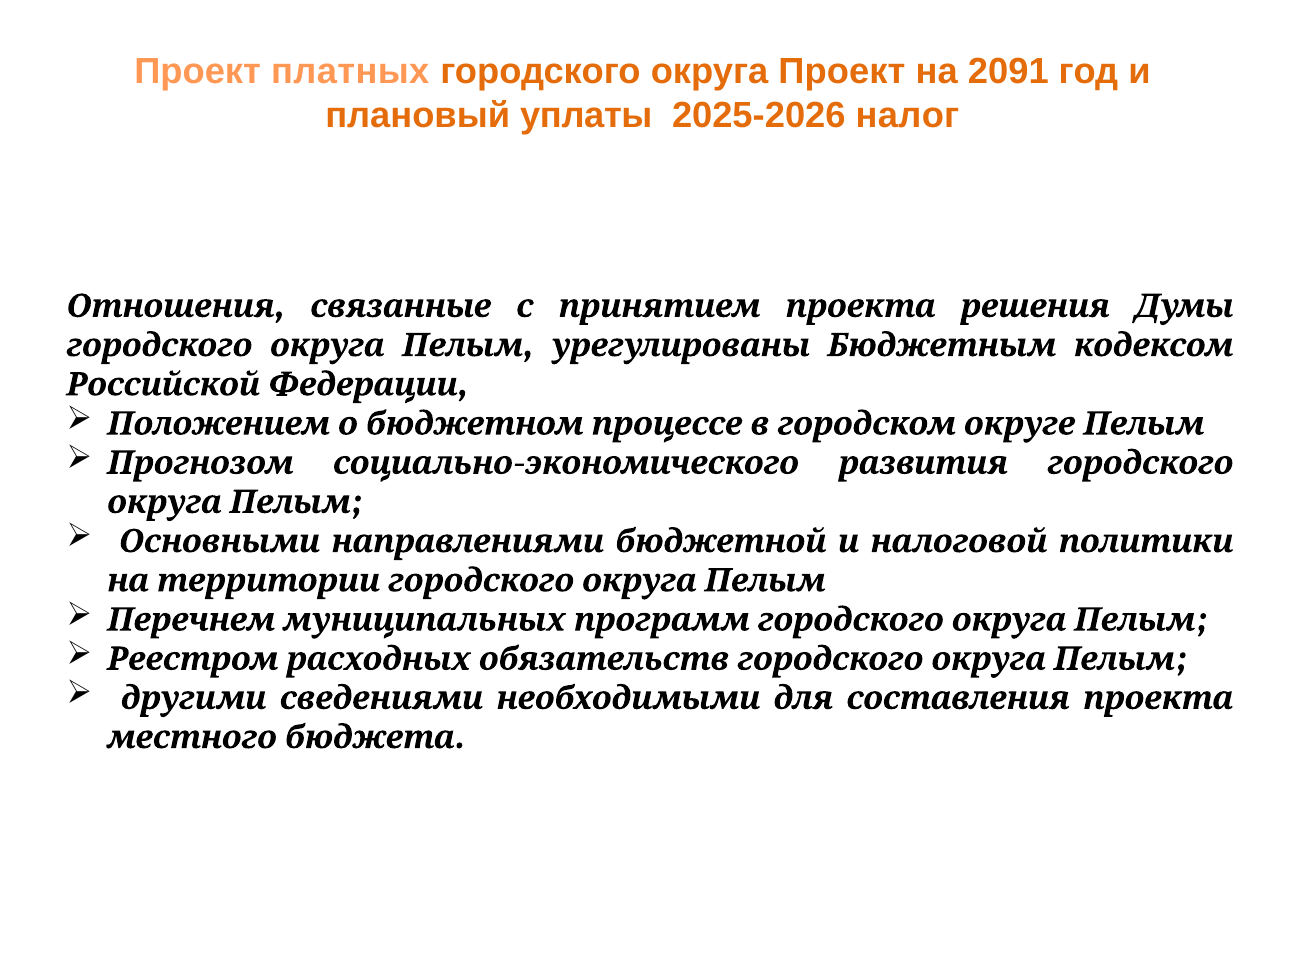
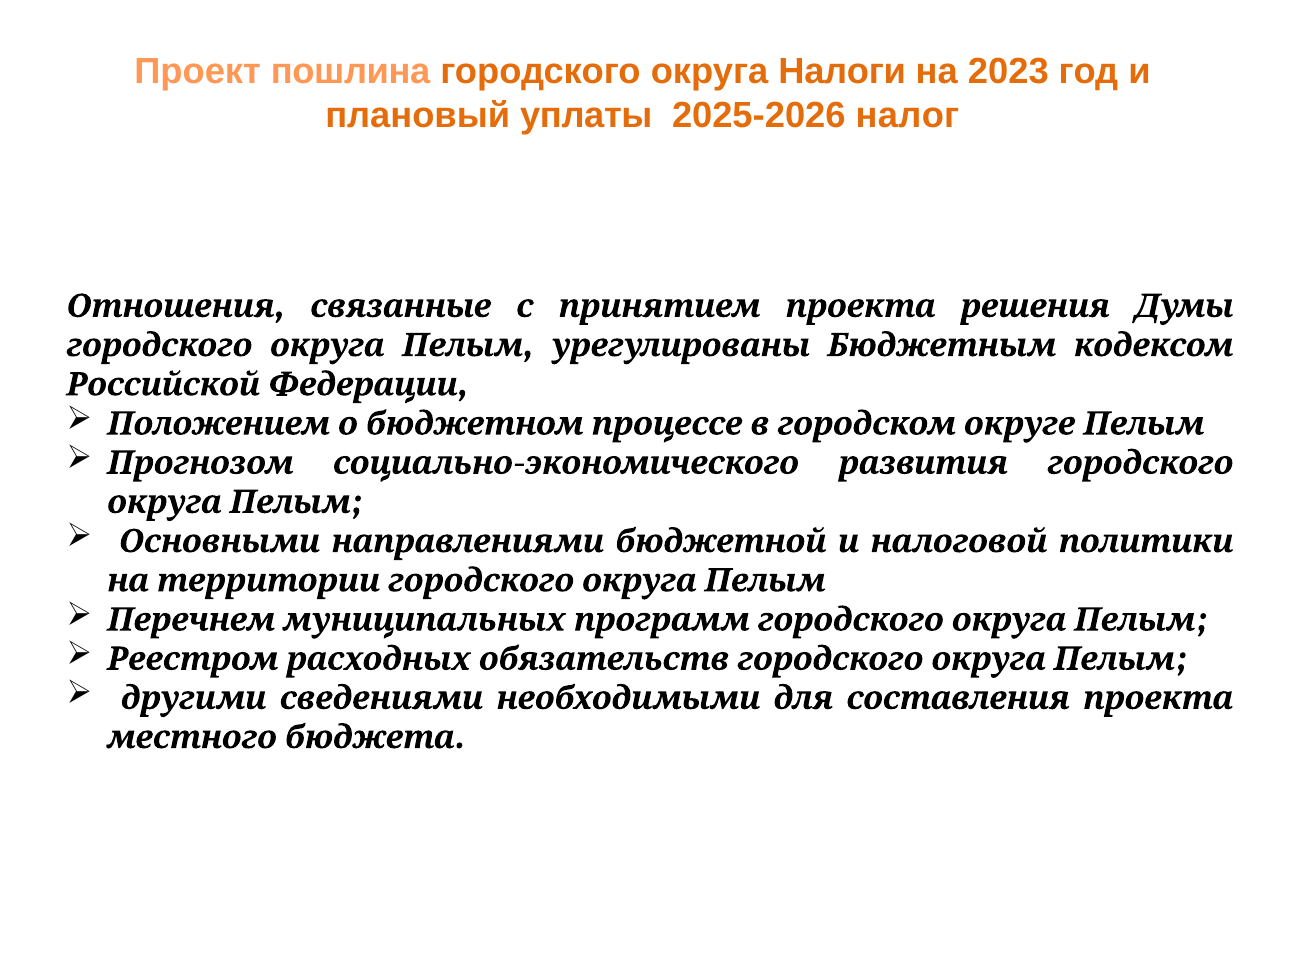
платных: платных -> пошлина (351, 72)
округа Проект: Проект -> Налоги (842, 72)
2091: 2091 -> 2023 (1008, 72)
